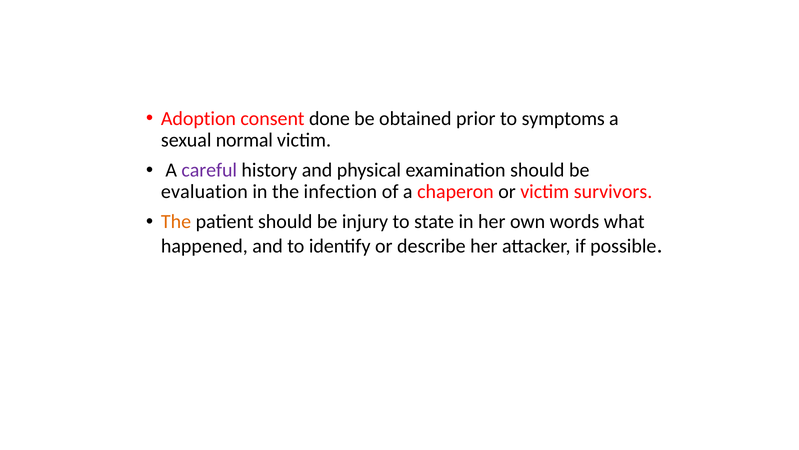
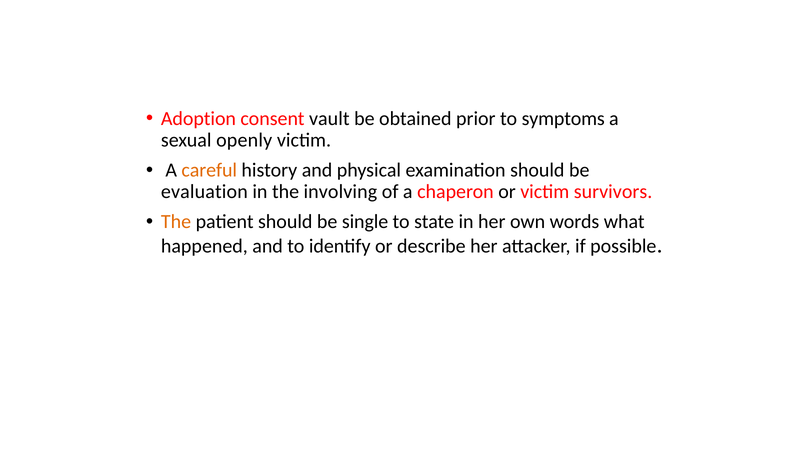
done: done -> vault (329, 119)
normal: normal -> openly (244, 140)
careful colour: purple -> orange (209, 170)
infection: infection -> involving (340, 192)
injury: injury -> single (365, 221)
